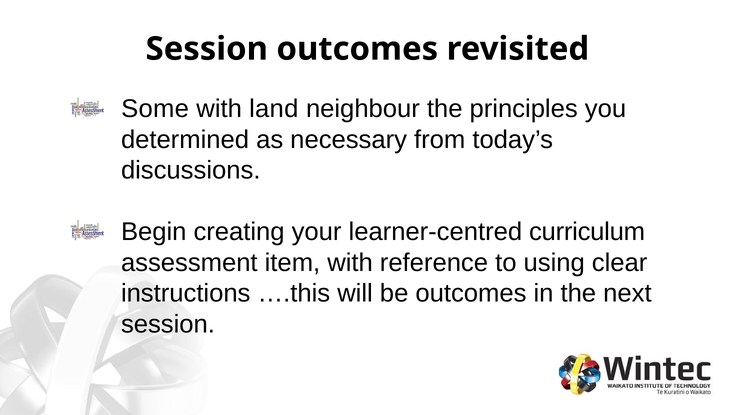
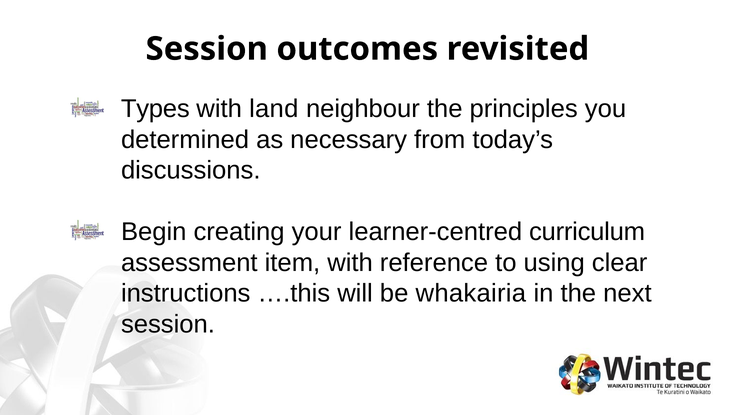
Some: Some -> Types (155, 109)
be outcomes: outcomes -> whakairia (471, 294)
